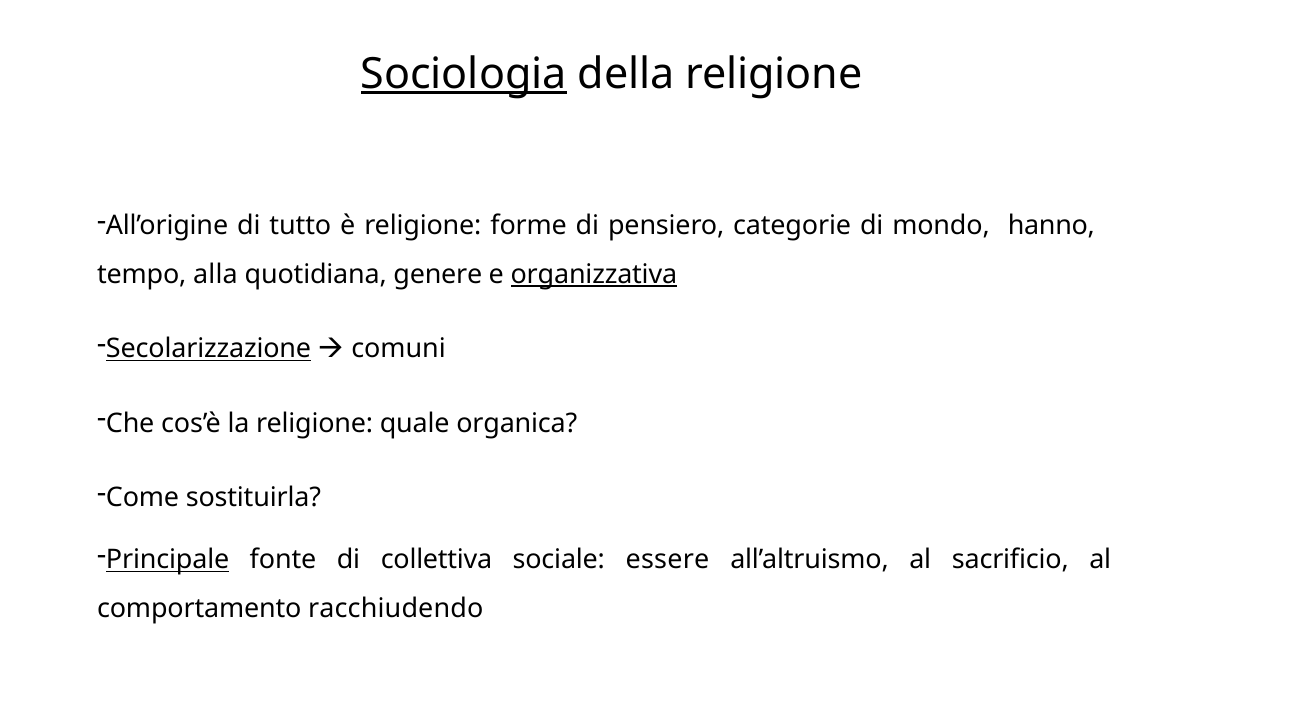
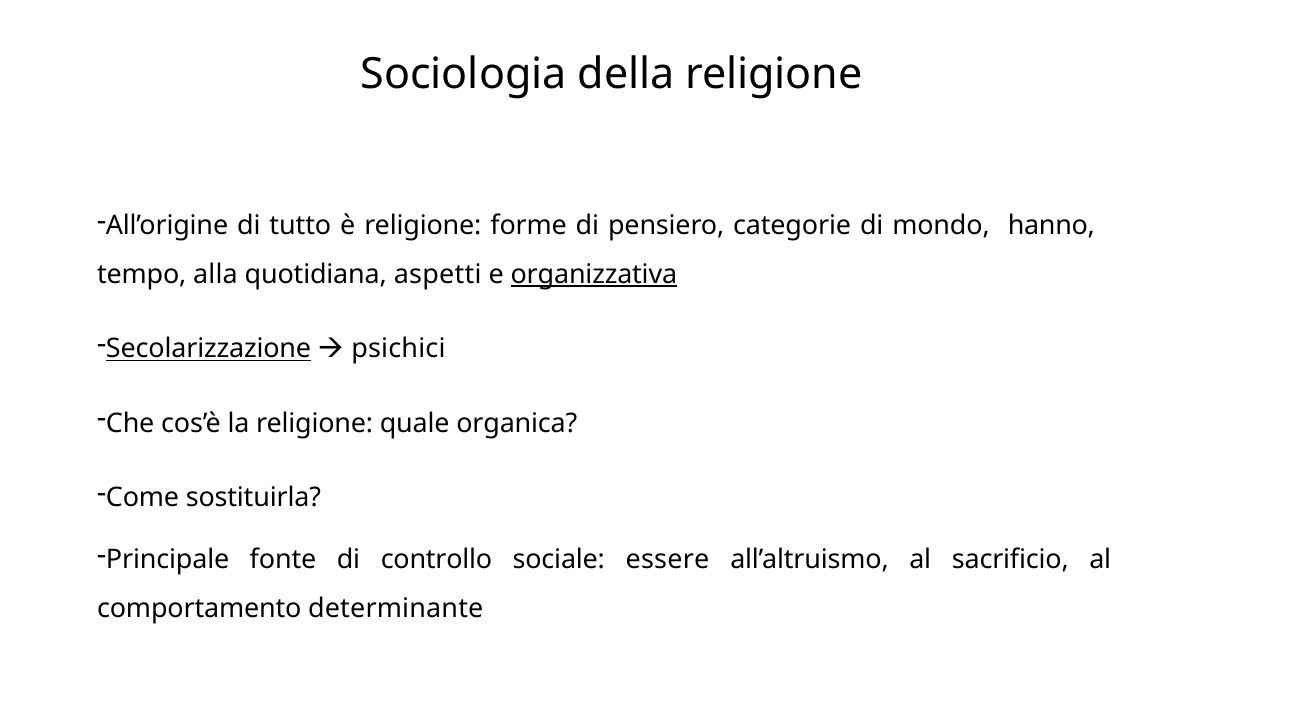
Sociologia underline: present -> none (464, 74)
genere: genere -> aspetti (438, 274)
comuni: comuni -> psichici (398, 349)
Principale underline: present -> none (168, 560)
collettiva: collettiva -> controllo (437, 560)
racchiudendo: racchiudendo -> determinante (396, 608)
